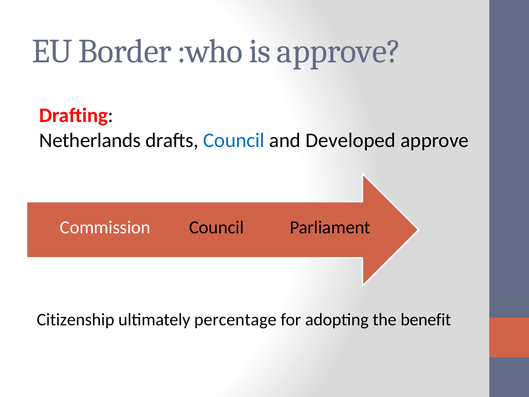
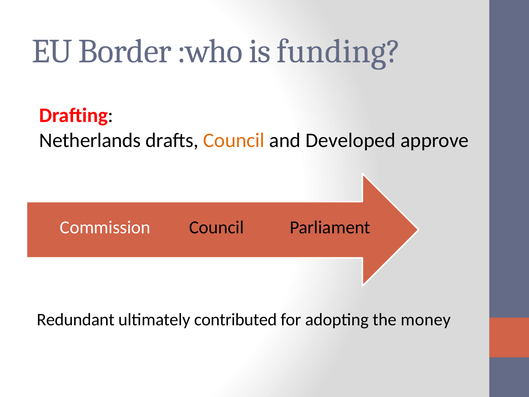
is approve: approve -> funding (339, 51)
Council colour: blue -> orange (234, 140)
Citizenship: Citizenship -> Redundant (76, 319)
percentage: percentage -> contributed (236, 319)
benefit: benefit -> money (426, 319)
